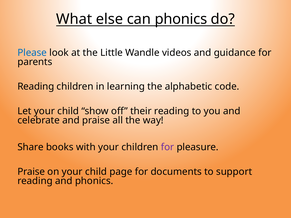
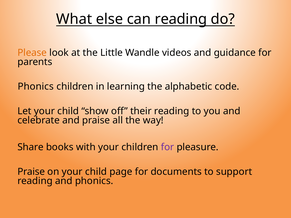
can phonics: phonics -> reading (181, 19)
Please colour: blue -> orange (32, 53)
Reading: Reading -> Phonics (36, 87)
